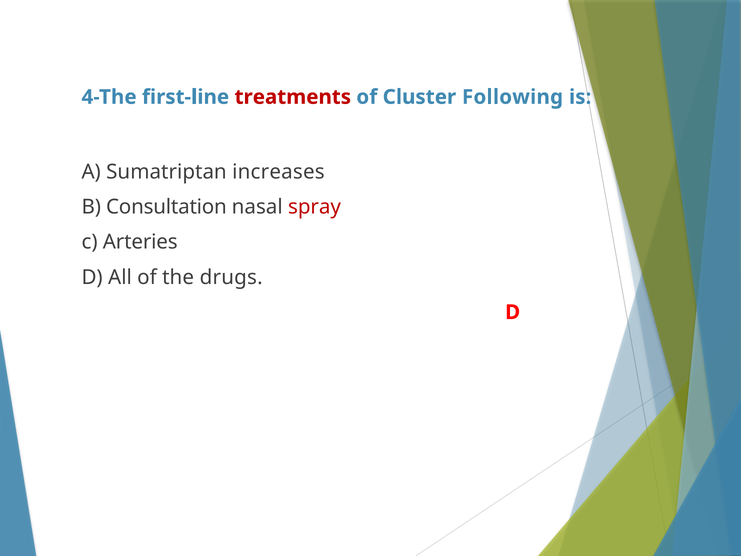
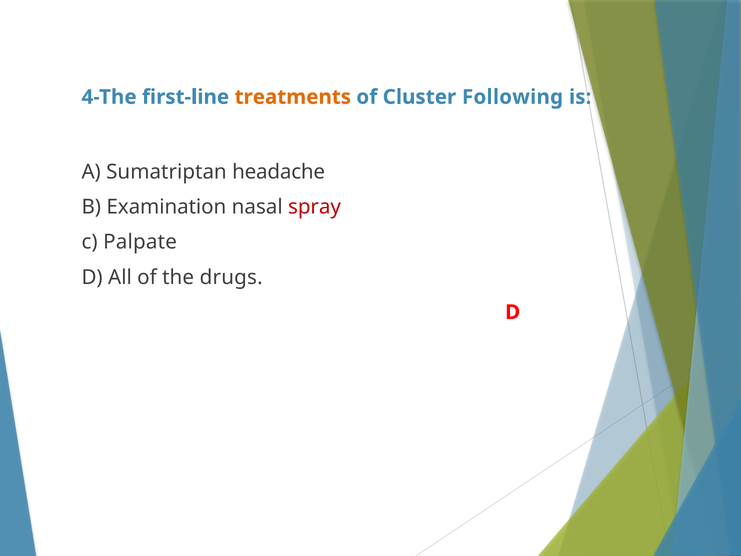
treatments colour: red -> orange (293, 97)
increases: increases -> headache (279, 172)
Consultation: Consultation -> Examination (166, 207)
Arteries: Arteries -> Palpate (140, 242)
